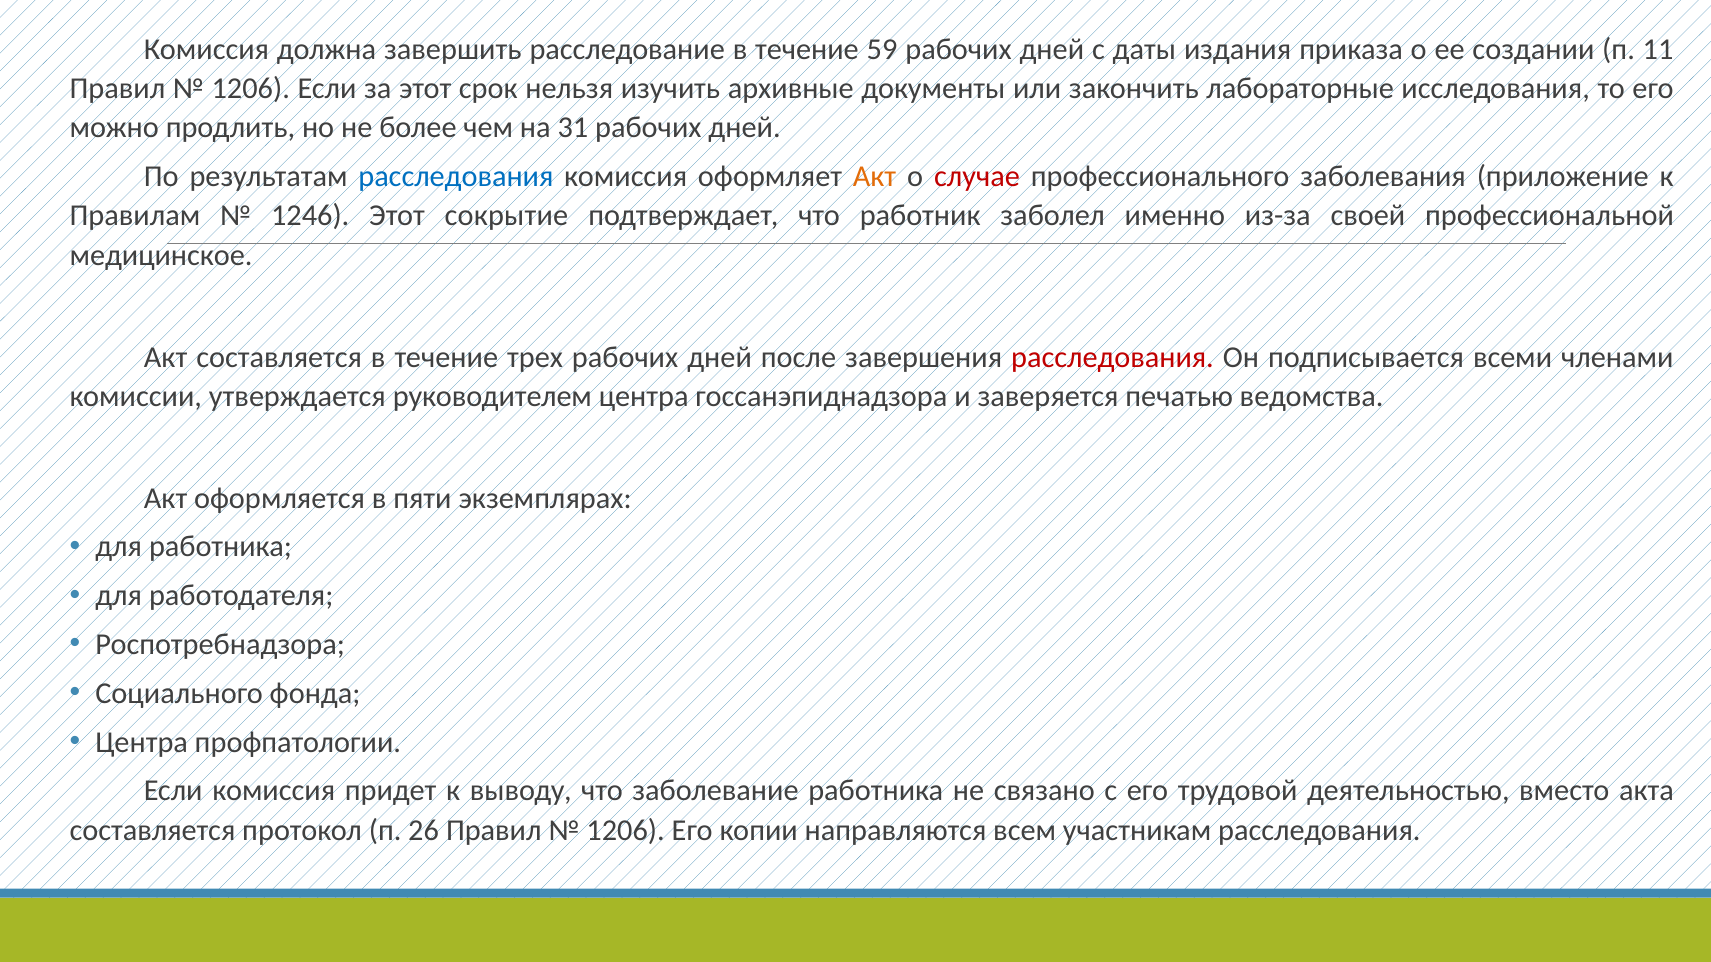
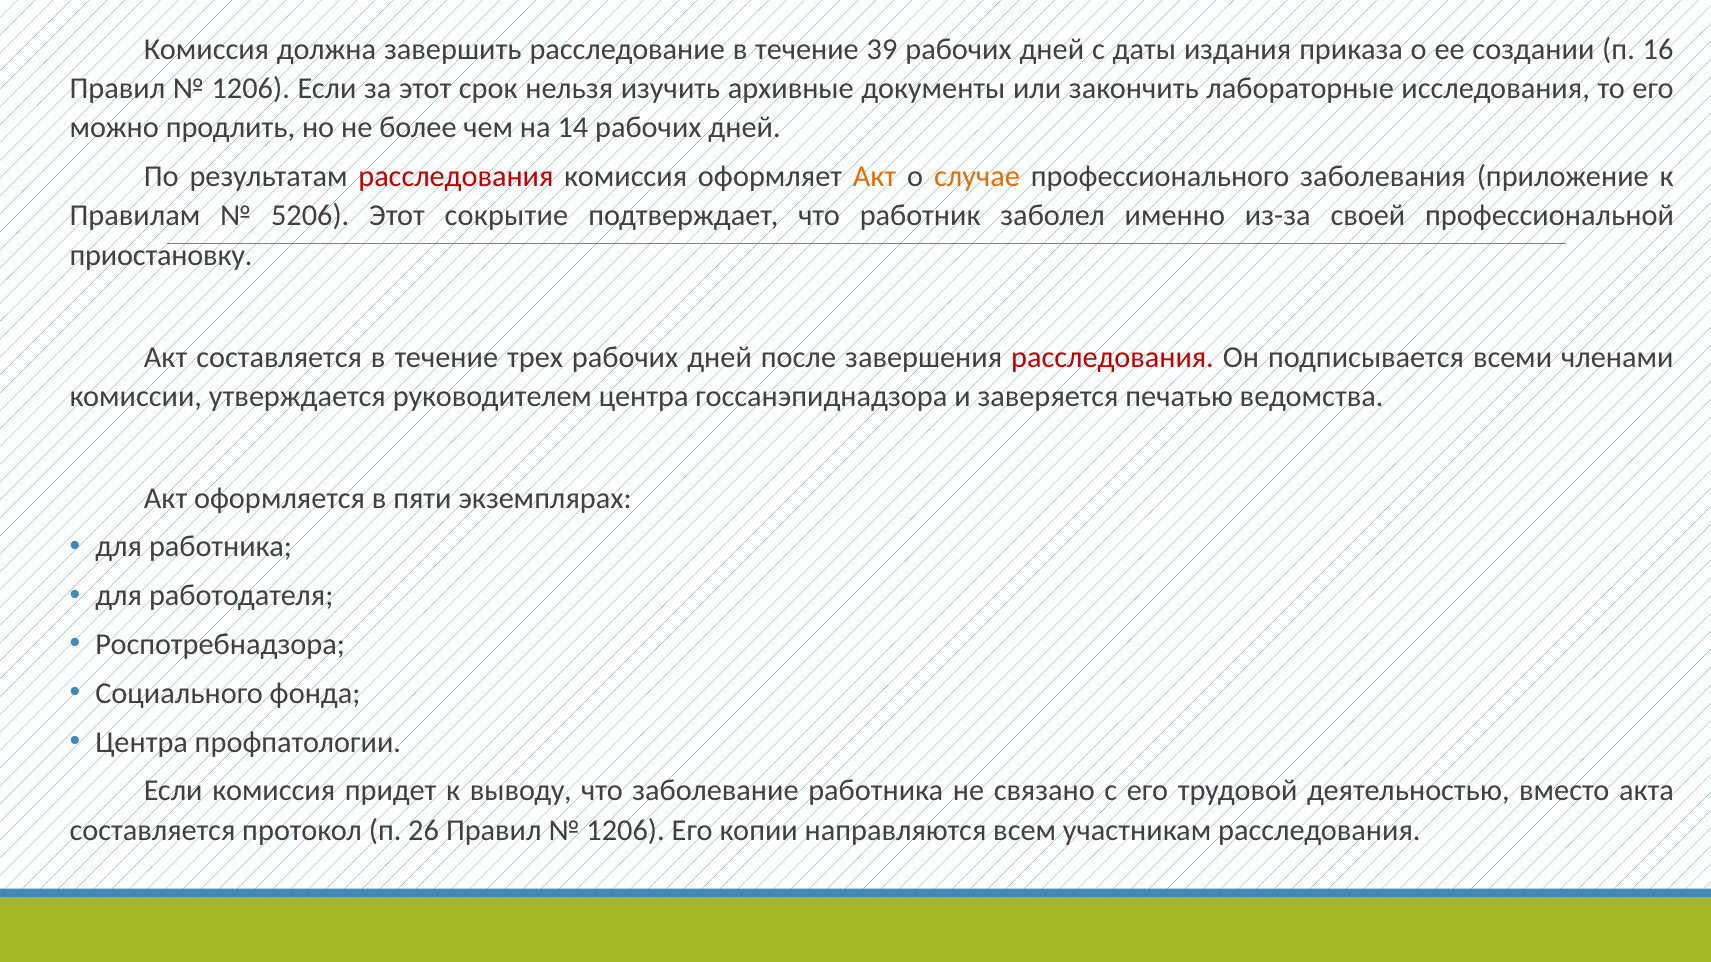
59: 59 -> 39 (882, 49)
11: 11 -> 16 (1658, 49)
31: 31 -> 14 (573, 128)
расследования colour: blue -> red (456, 177)
случае colour: red -> orange (977, 177)
1246: 1246 -> 5206 (310, 216)
медицинское: медицинское -> приостановку (161, 255)
